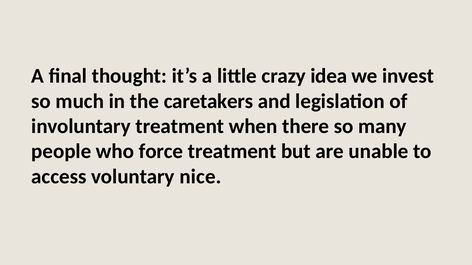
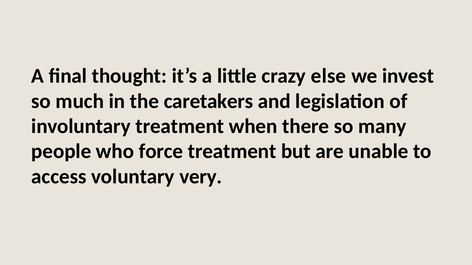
idea: idea -> else (329, 76)
nice: nice -> very (201, 177)
